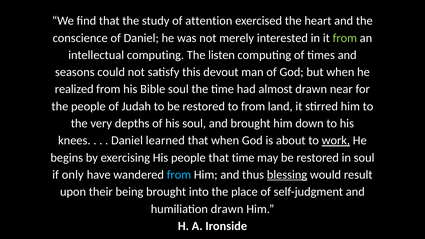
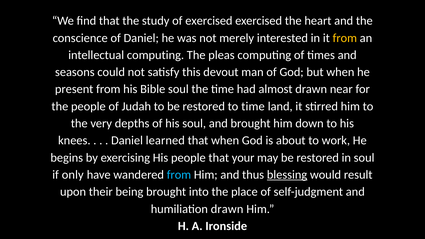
of attention: attention -> exercised (209, 21)
from colour: light green -> yellow (345, 38)
listen: listen -> pleas (221, 55)
realized: realized -> present (74, 89)
to from: from -> time (253, 106)
work underline: present -> none (336, 141)
that time: time -> your (243, 158)
